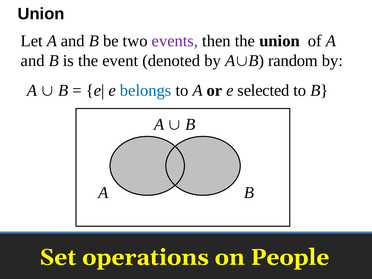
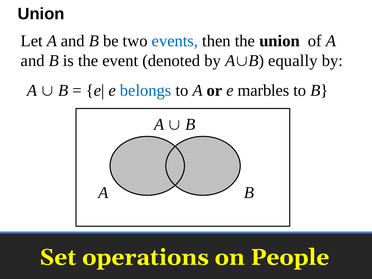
events colour: purple -> blue (175, 41)
random: random -> equally (293, 61)
selected: selected -> marbles (263, 90)
